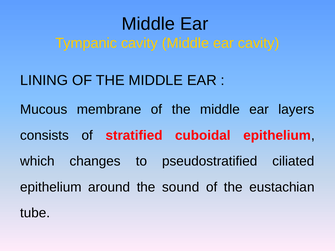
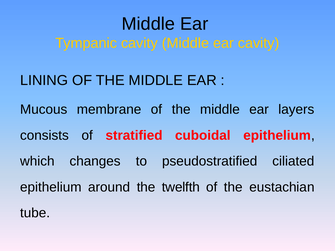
sound: sound -> twelfth (181, 187)
